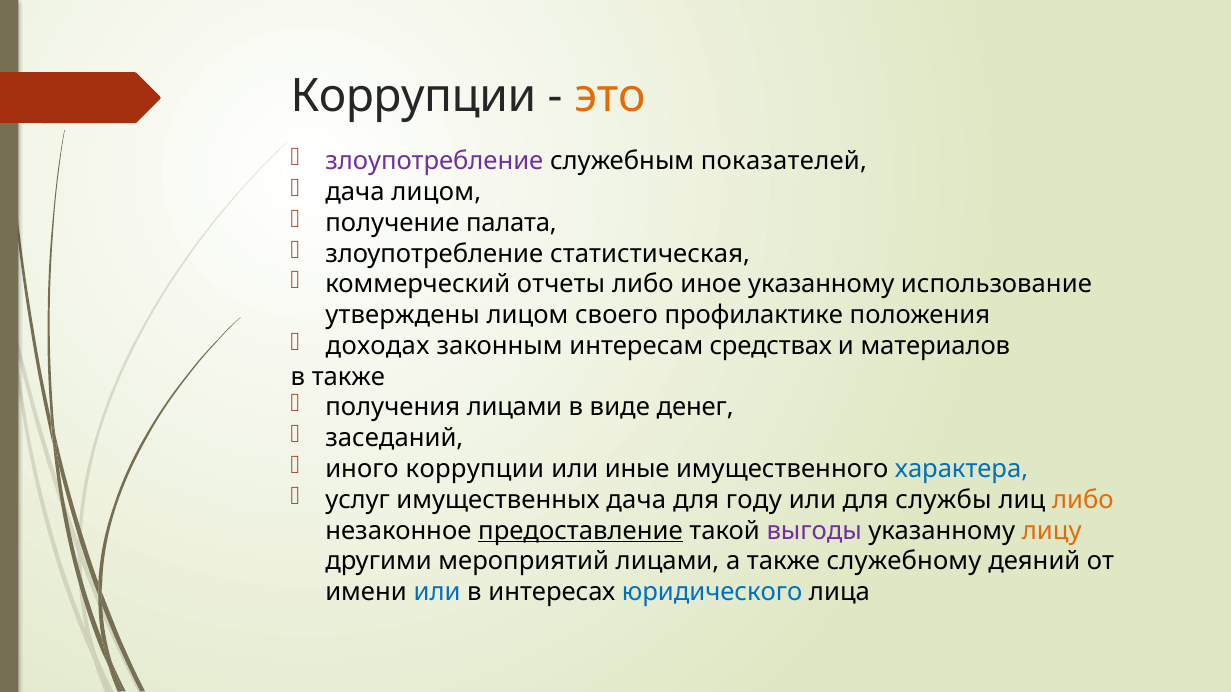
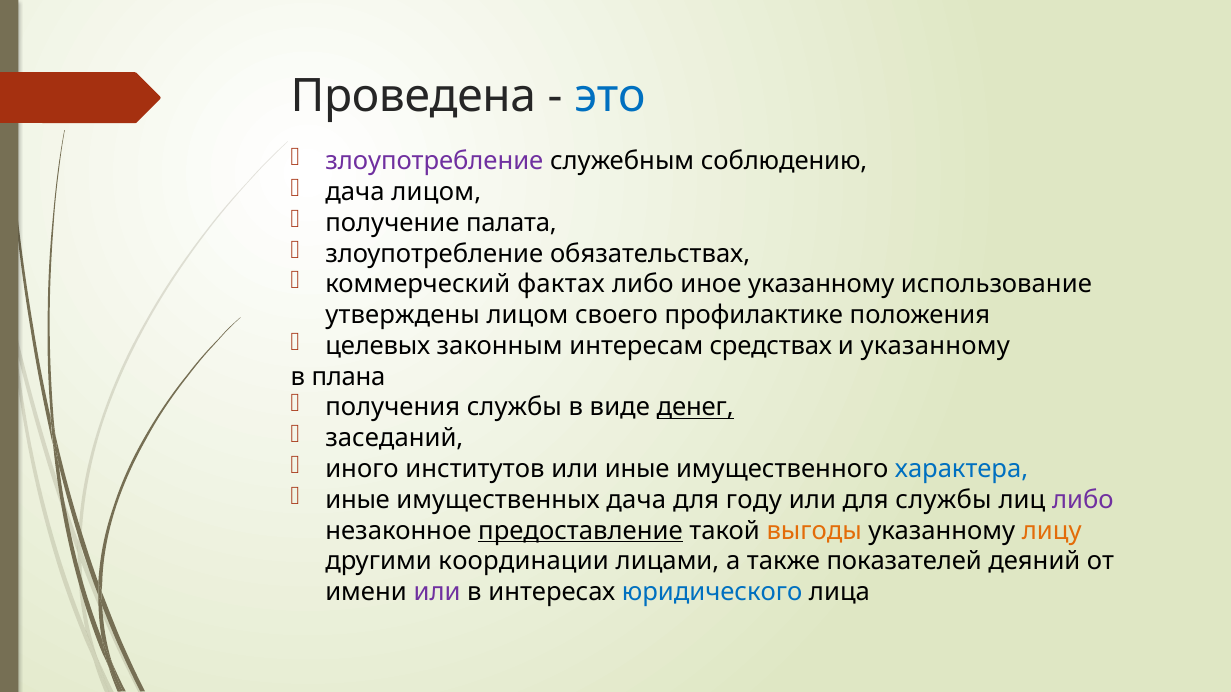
Коррупции: Коррупции -> Проведена (413, 96)
это colour: orange -> blue (610, 96)
показателей: показателей -> соблюдению (784, 161)
статистическая: статистическая -> обязательствах (650, 254)
отчеты: отчеты -> фактах (561, 285)
доходах: доходах -> целевых (378, 346)
и материалов: материалов -> указанному (935, 346)
в также: также -> плана (348, 377)
получения лицами: лицами -> службы (514, 408)
денег underline: none -> present (695, 408)
иного коррупции: коррупции -> институтов (475, 469)
услуг: услуг -> иные (358, 500)
либо colour: orange -> purple (1083, 500)
выгоды colour: purple -> orange (814, 531)
мероприятий: мероприятий -> координации (524, 562)
служебному: служебному -> показателей (904, 562)
или colour: blue -> purple (437, 593)
